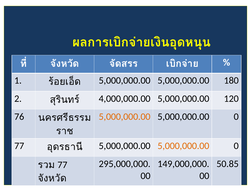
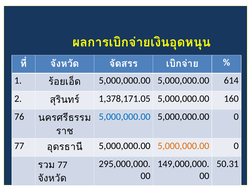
180: 180 -> 614 (231, 80)
4,000,000.00: 4,000,000.00 -> 1,378,171.05 (125, 98)
120: 120 -> 160 (231, 98)
5,000,000.00 colour: orange -> blue (125, 116)
50.85: 50.85 -> 50.31 (228, 163)
